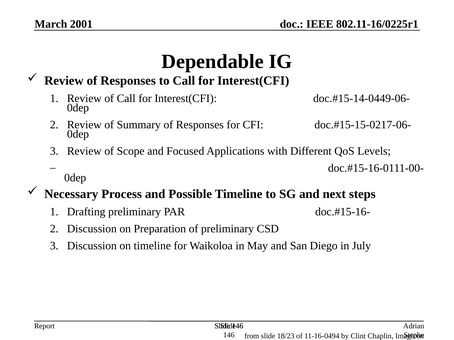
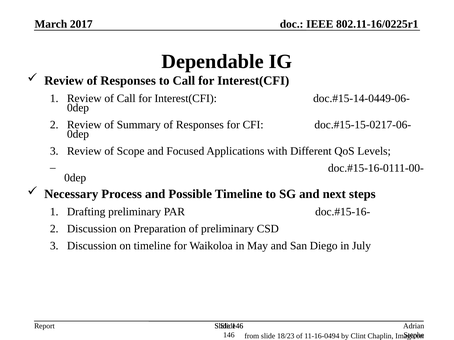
2001: 2001 -> 2017 (81, 24)
